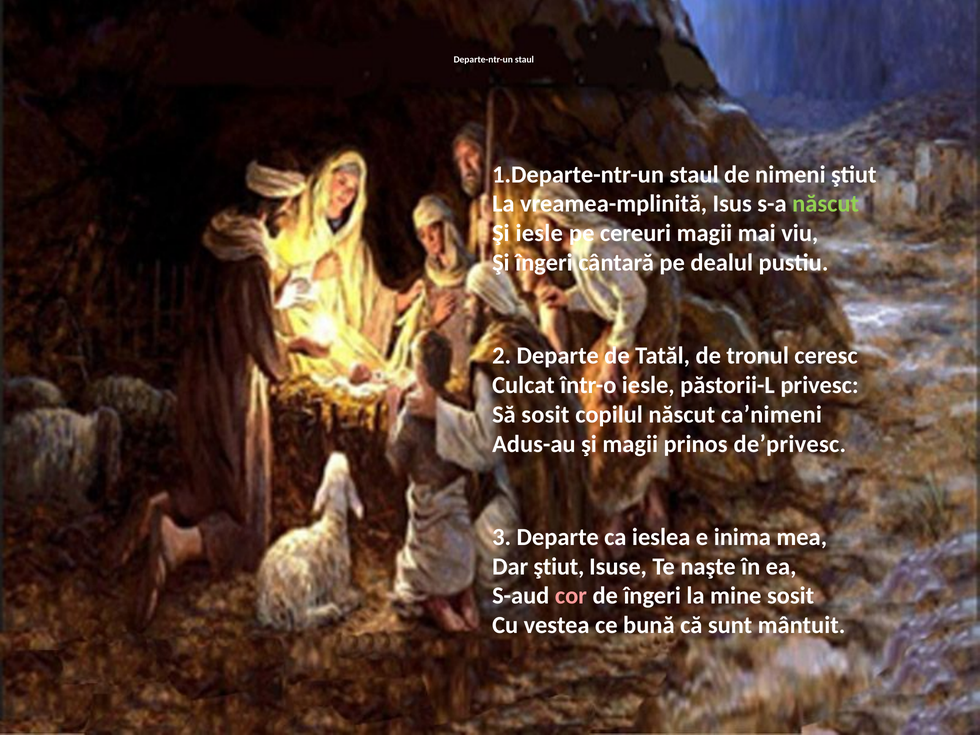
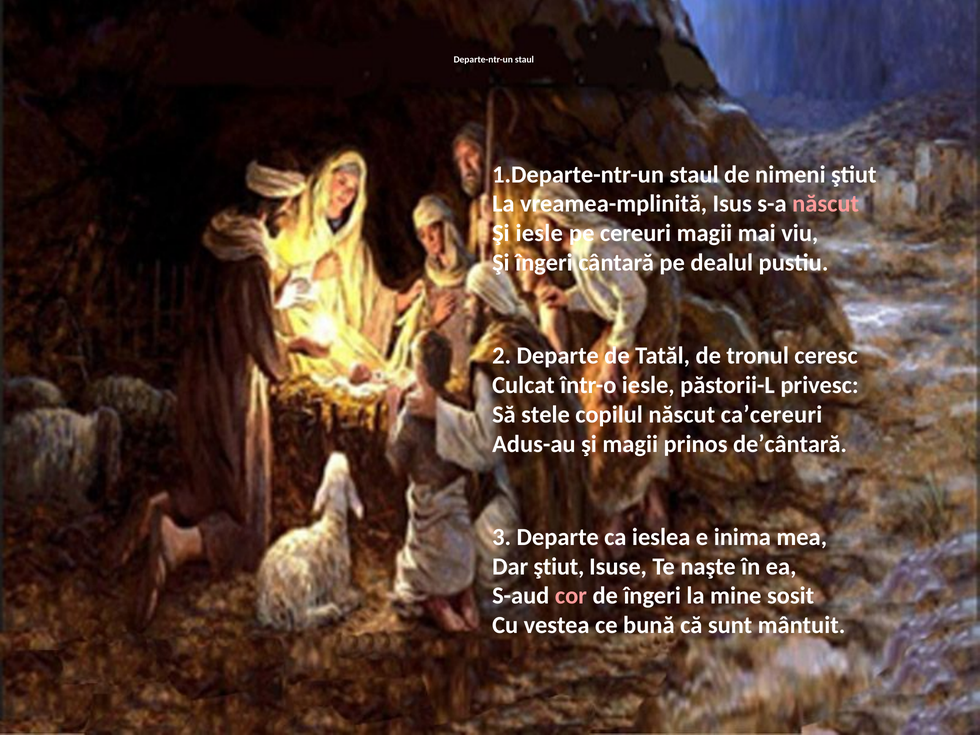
născut colour: light green -> pink (826, 204)
Să sosit: sosit -> stele (546, 415)
ca’nimeni: ca’nimeni -> ca’cereuri (771, 415)
de’privesc: de’privesc -> de’cântară (790, 444)
